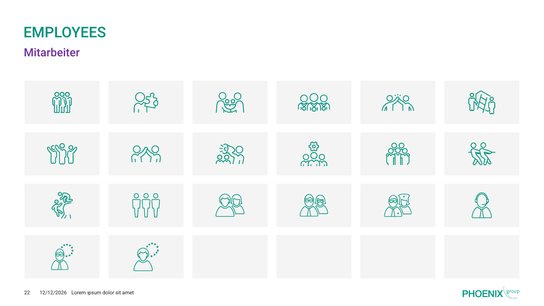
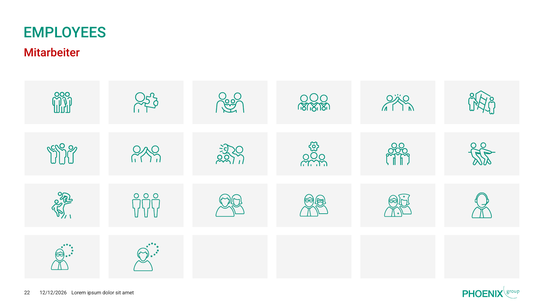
Mitarbeiter colour: purple -> red (52, 53)
